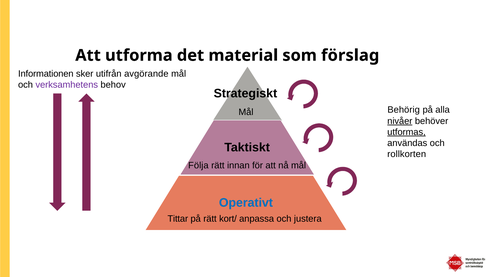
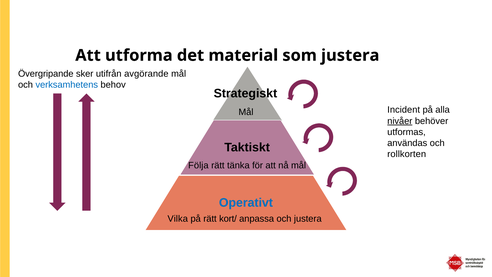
som förslag: förslag -> justera (350, 55)
Informationen: Informationen -> Övergripande (46, 74)
verksamhetens colour: purple -> blue (67, 85)
Behörig: Behörig -> Incident (404, 110)
utformas underline: present -> none (406, 132)
innan: innan -> tänka (238, 165)
Tittar: Tittar -> Vilka (178, 219)
